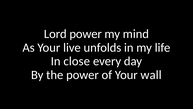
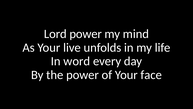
close: close -> word (77, 61)
wall: wall -> face (151, 75)
